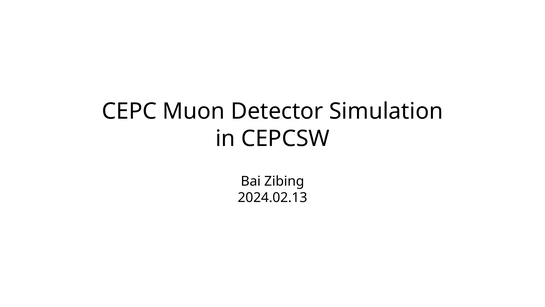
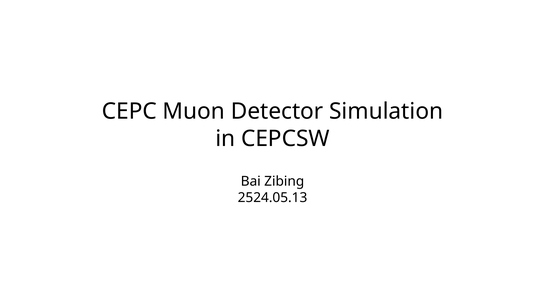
2024.02.13: 2024.02.13 -> 2524.05.13 (273, 197)
